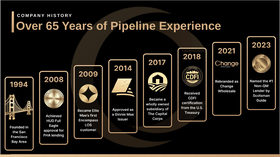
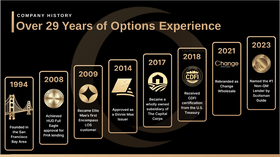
65: 65 -> 29 (52, 26)
Pipeline: Pipeline -> Options (133, 26)
